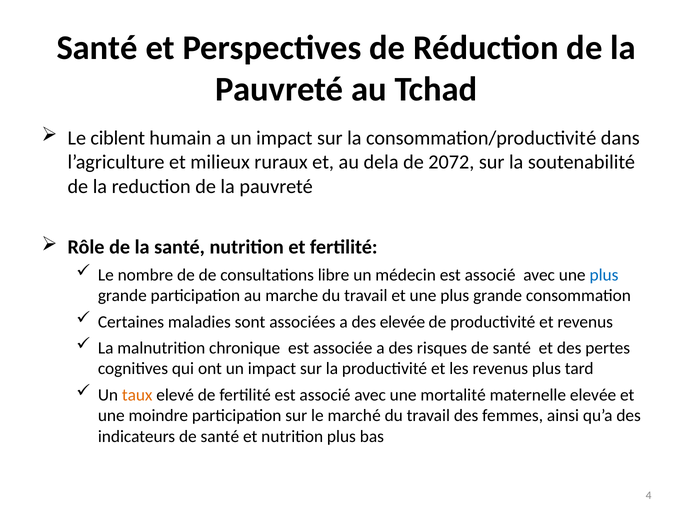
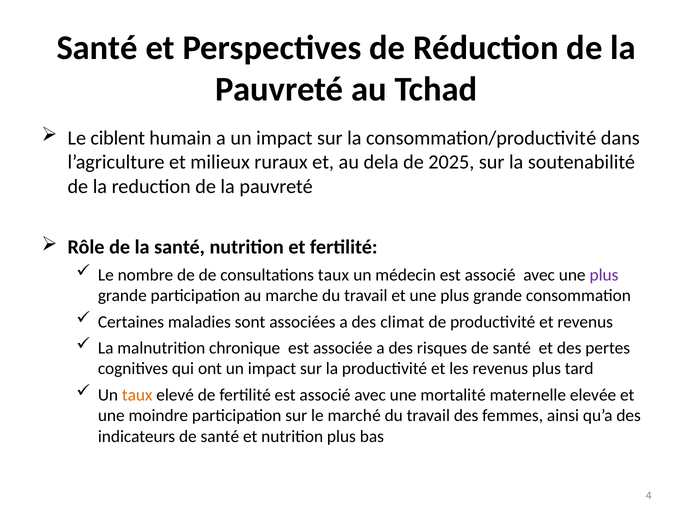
2072: 2072 -> 2025 (451, 163)
consultations libre: libre -> taux (333, 275)
plus colour: blue -> purple (604, 275)
des elevée: elevée -> climat (402, 322)
